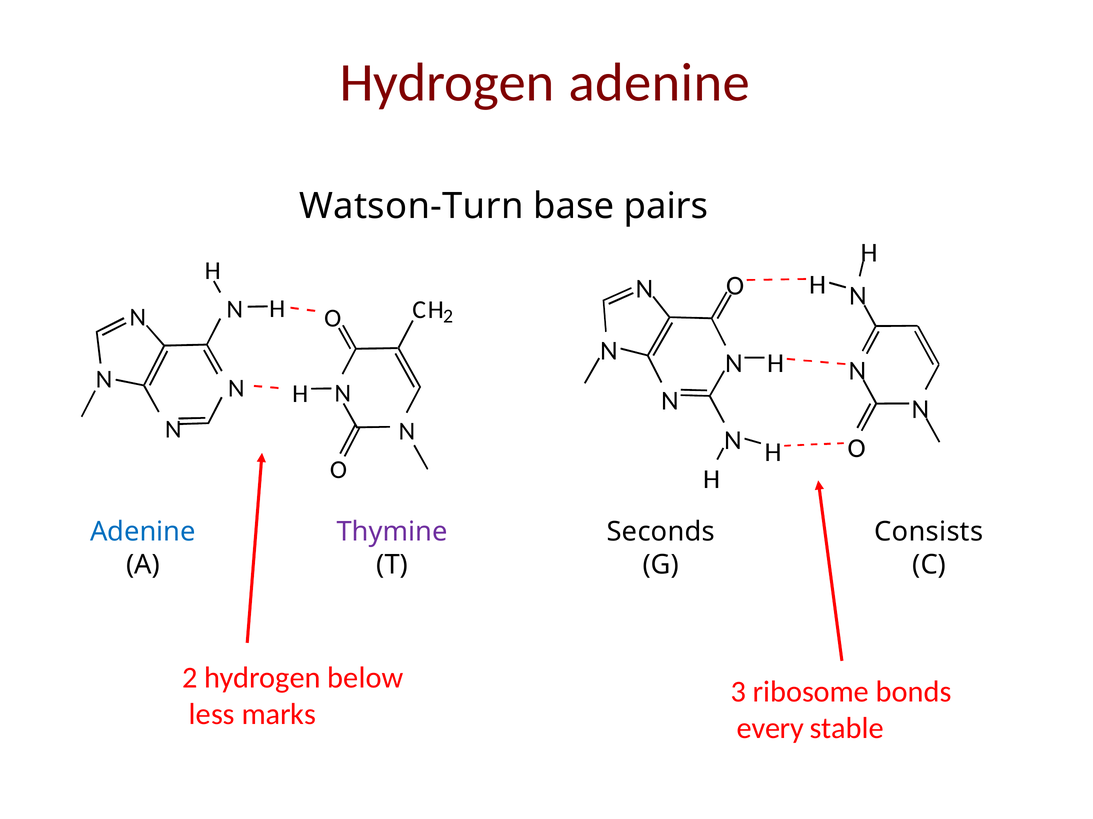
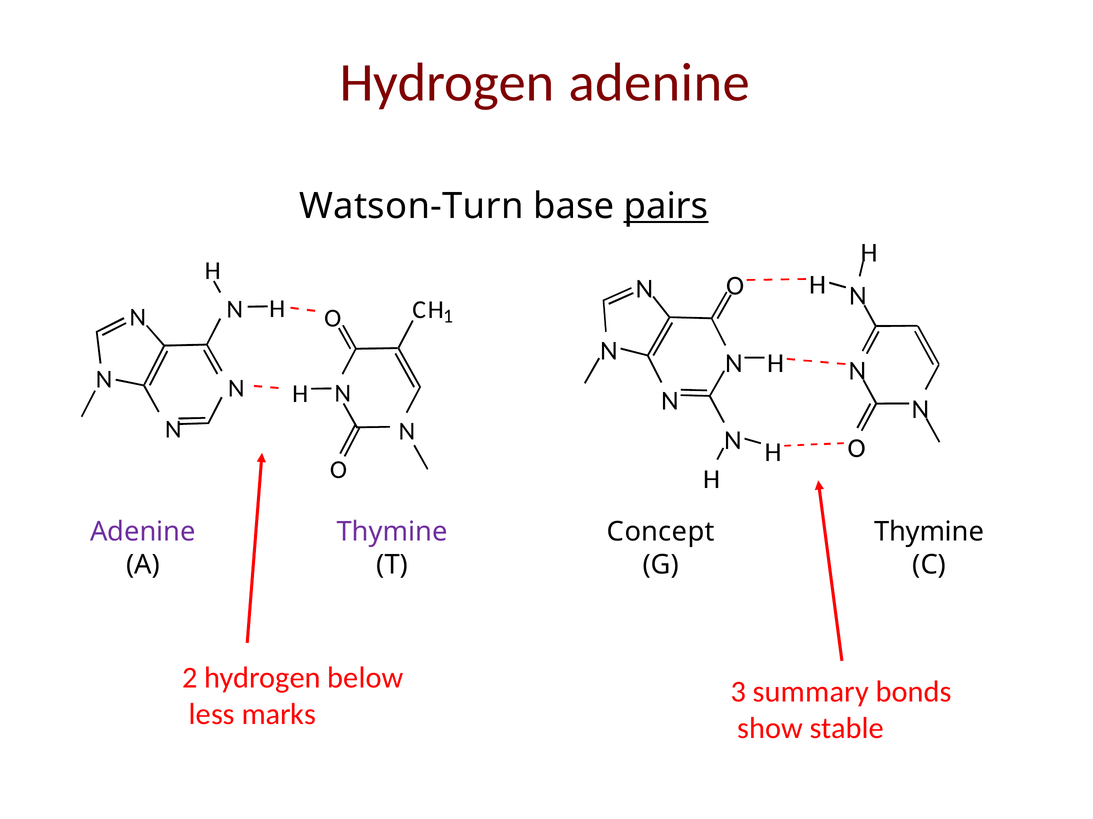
pairs underline: none -> present (666, 206)
2: 2 -> 1 (448, 316)
Adenine colour: blue -> purple (143, 532)
Seconds: Seconds -> Concept (661, 532)
Consists: Consists -> Thymine (929, 532)
ribosome: ribosome -> summary (811, 693)
every: every -> show (770, 729)
